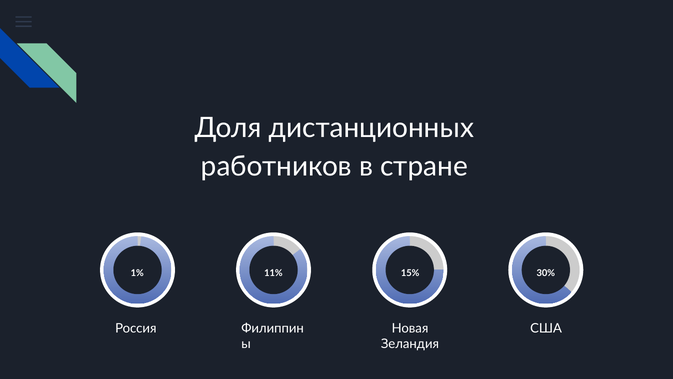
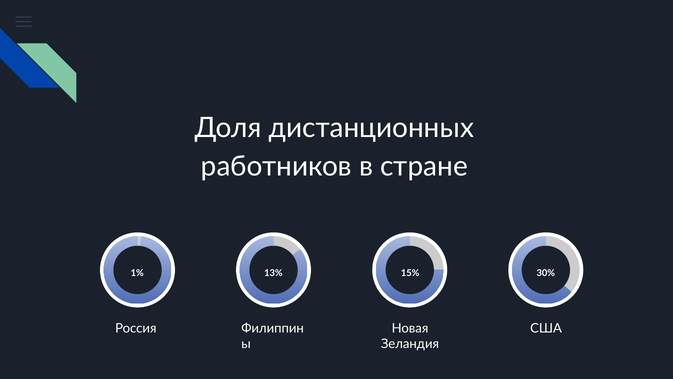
11%: 11% -> 13% (273, 273)
